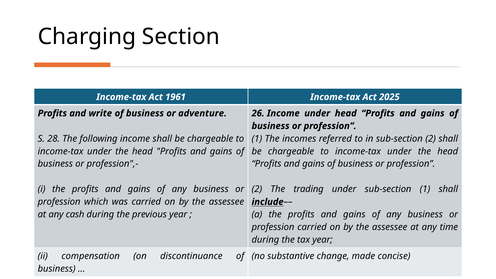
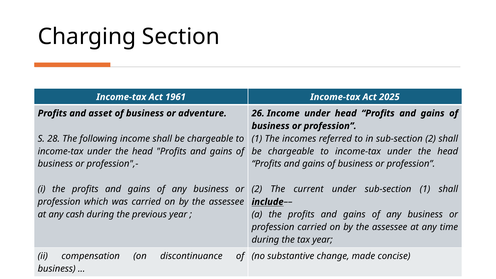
write: write -> asset (100, 113)
trading: trading -> current (309, 189)
